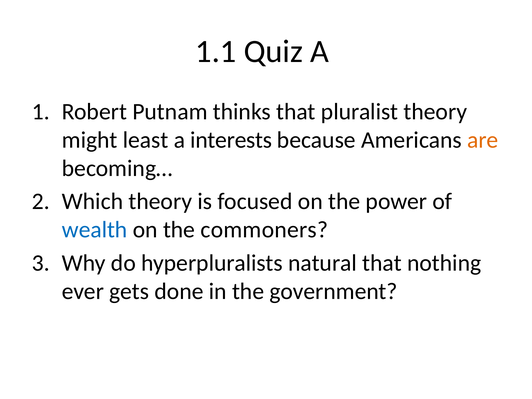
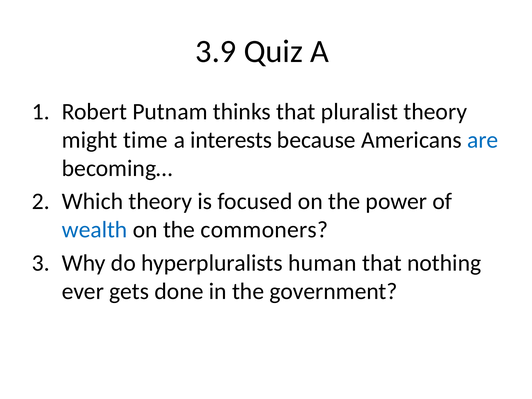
1.1: 1.1 -> 3.9 (216, 51)
least: least -> time (145, 140)
are colour: orange -> blue (483, 140)
natural: natural -> human (322, 263)
